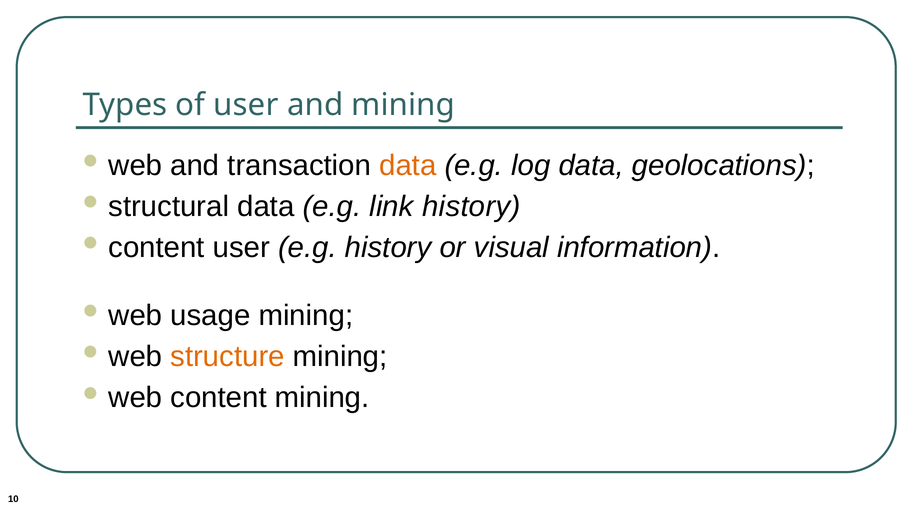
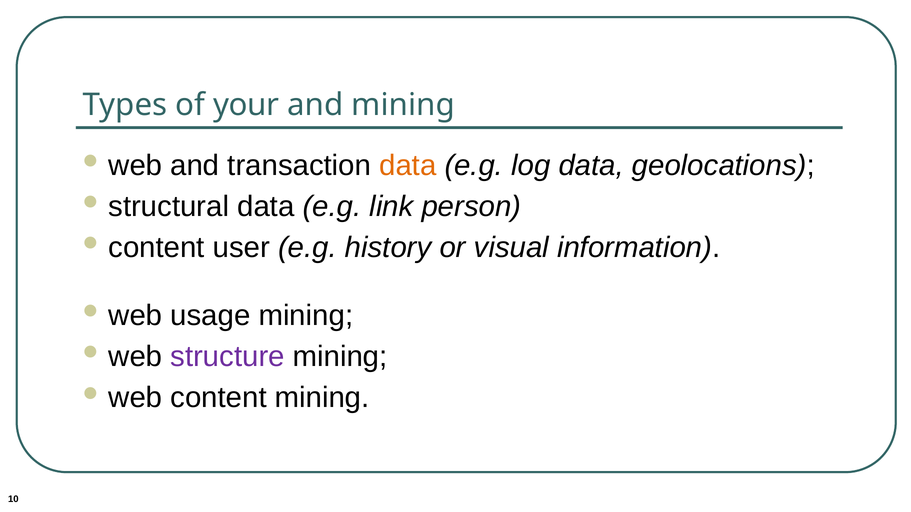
of user: user -> your (246, 105)
link history: history -> person (471, 207)
structure colour: orange -> purple (228, 357)
